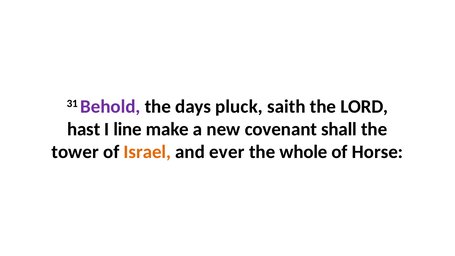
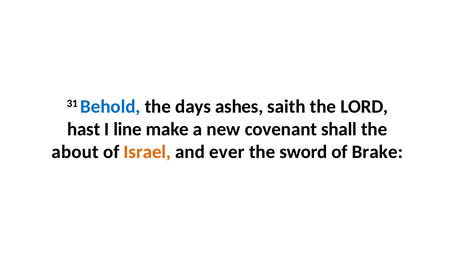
Behold colour: purple -> blue (110, 107)
pluck: pluck -> ashes (239, 107)
tower: tower -> about (75, 152)
whole: whole -> sword (303, 152)
Horse: Horse -> Brake (377, 152)
